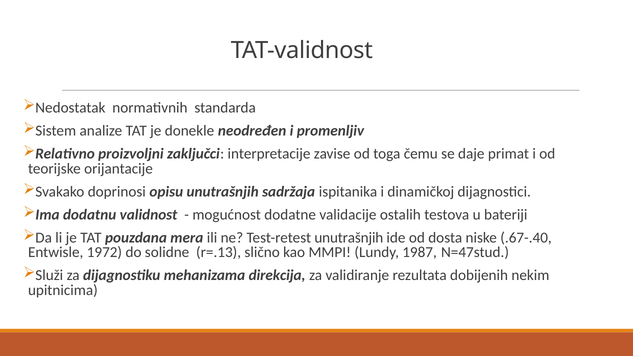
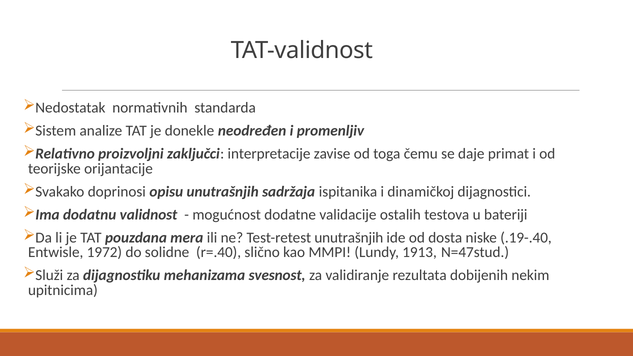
.67-.40: .67-.40 -> .19-.40 (526, 238)
r=.13: r=.13 -> r=.40 (219, 252)
1987: 1987 -> 1913 (420, 252)
direkcija: direkcija -> svesnost (277, 275)
